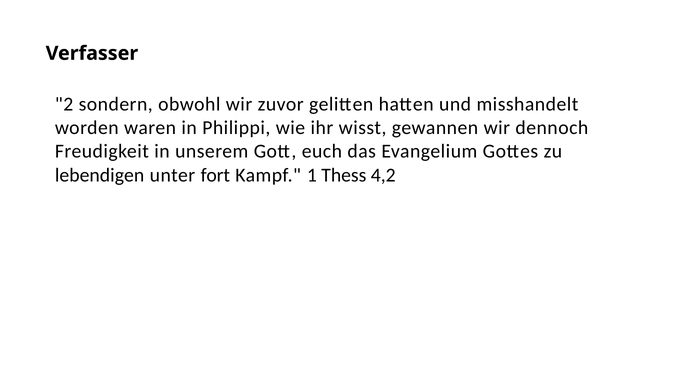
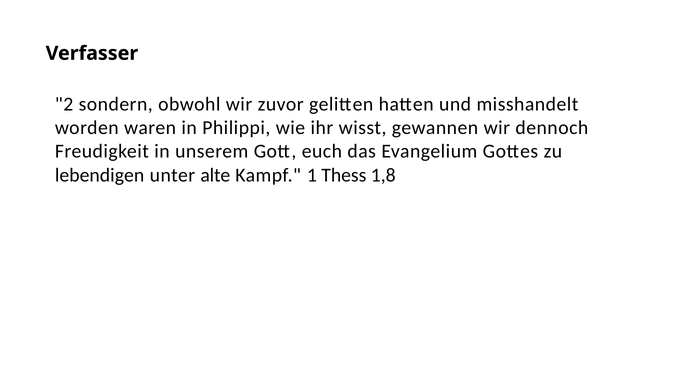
fort: fort -> alte (215, 175)
4,2: 4,2 -> 1,8 (383, 175)
